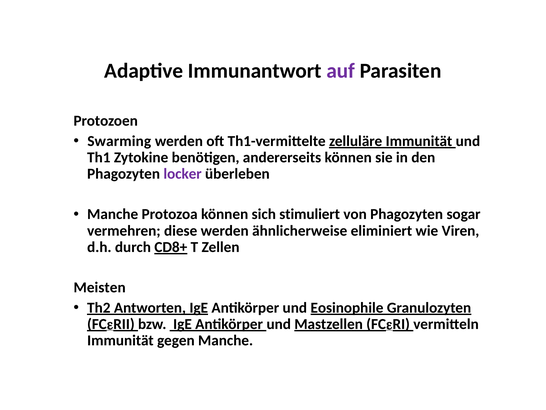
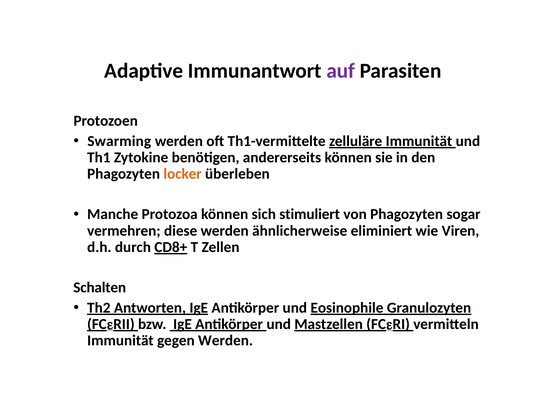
locker colour: purple -> orange (183, 174)
Meisten: Meisten -> Schalten (100, 287)
gegen Manche: Manche -> Werden (226, 340)
